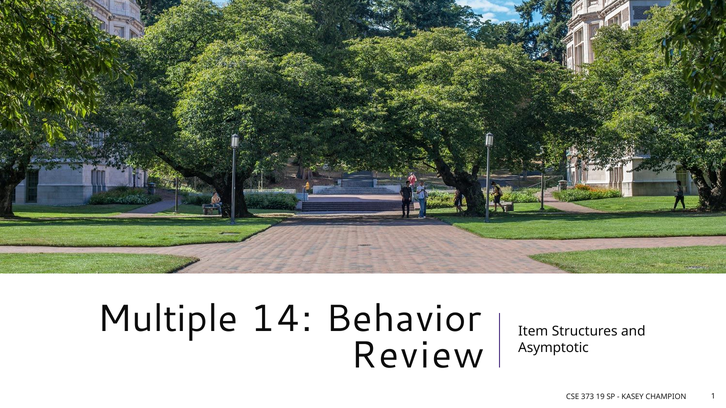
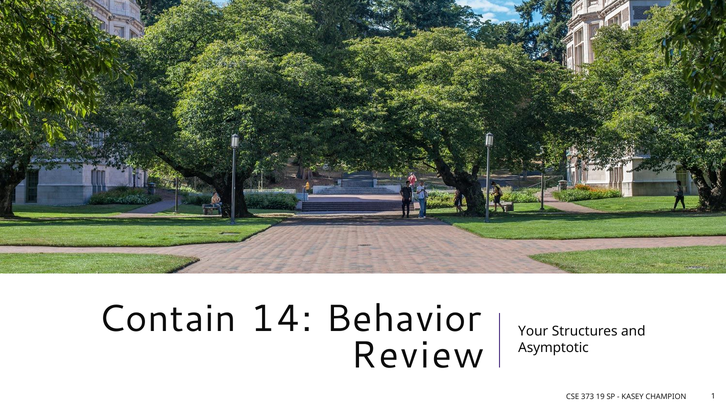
Multiple: Multiple -> Contain (167, 319)
Item: Item -> Your (533, 332)
